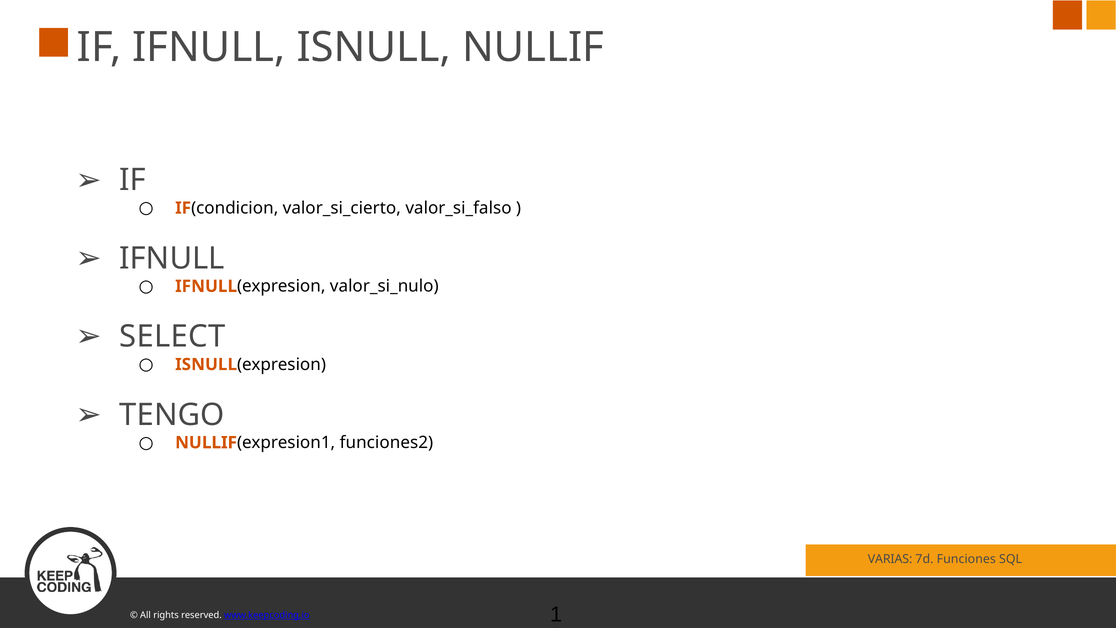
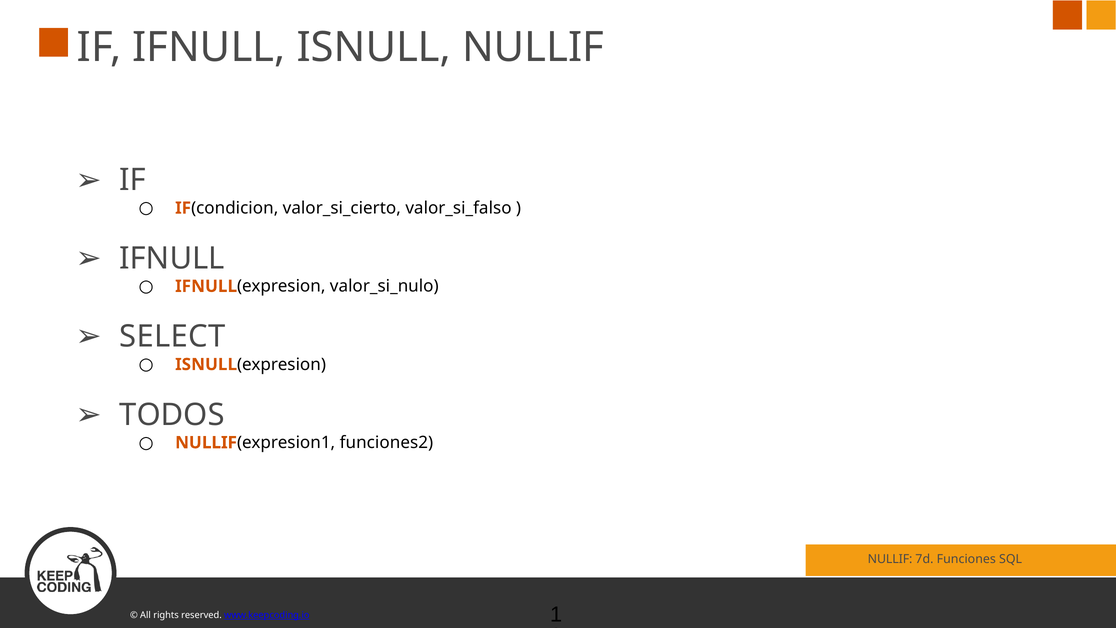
TENGO: TENGO -> TODOS (172, 415)
VARIAS: VARIAS -> NULLIF (890, 559)
